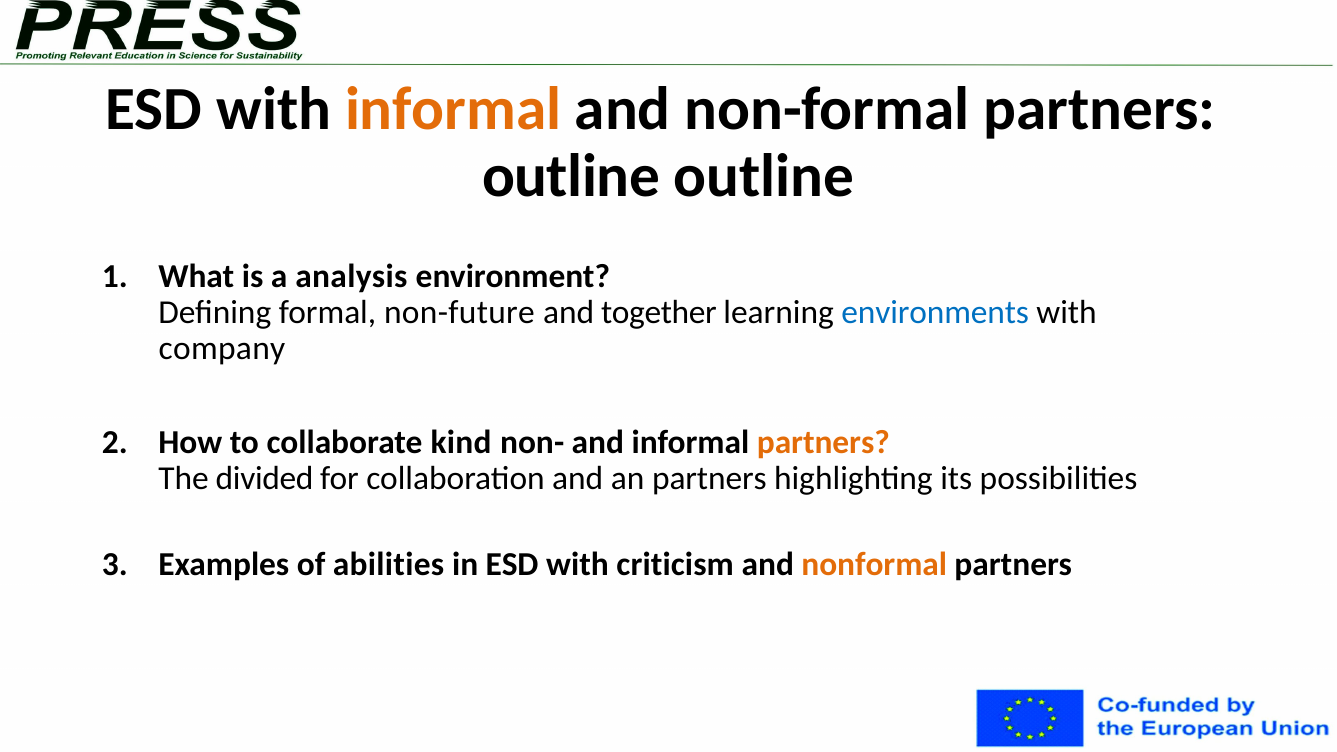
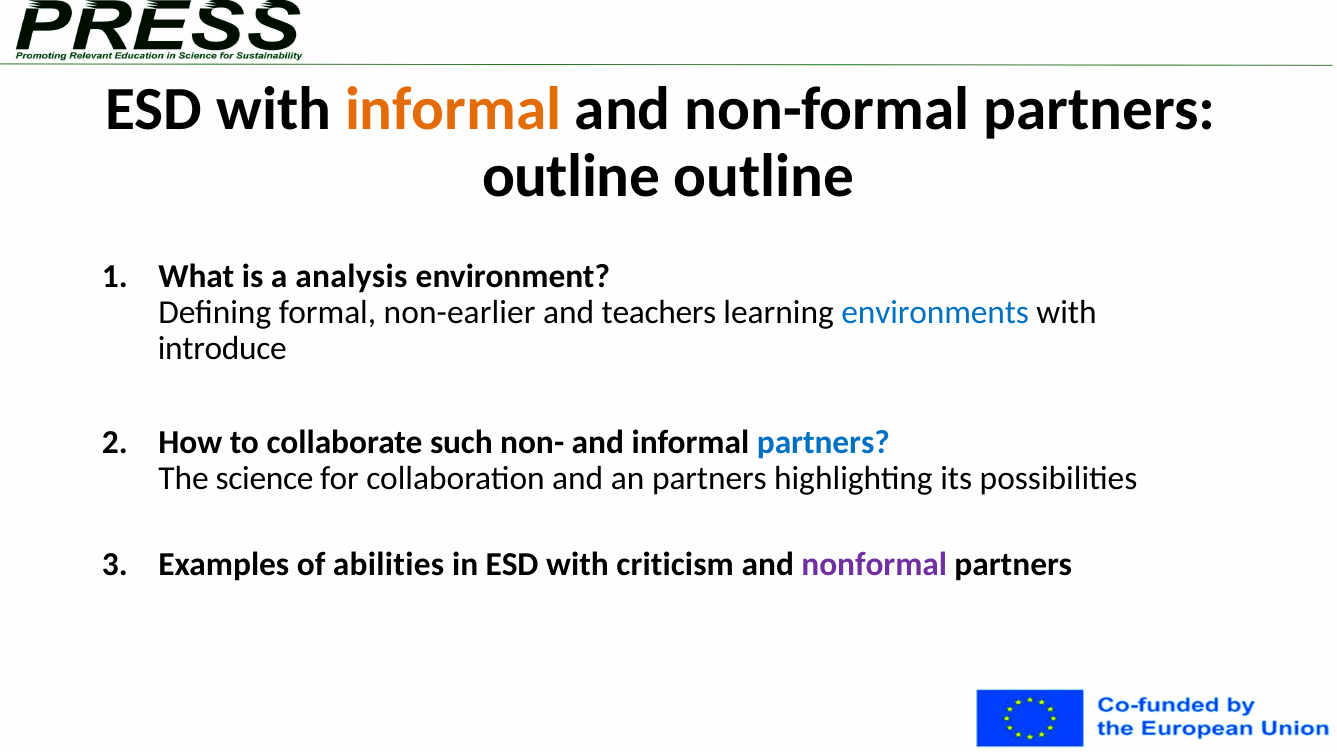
non-future: non-future -> non-earlier (460, 313)
together: together -> teachers (659, 313)
company: company -> introduce (222, 349)
kind: kind -> such (461, 442)
partners colour: orange -> blue (823, 442)
divided: divided -> science (265, 478)
nonformal colour: orange -> purple (874, 564)
